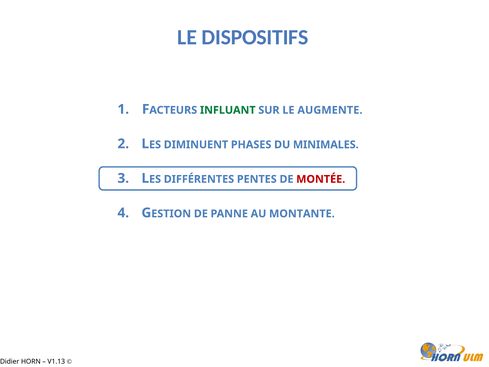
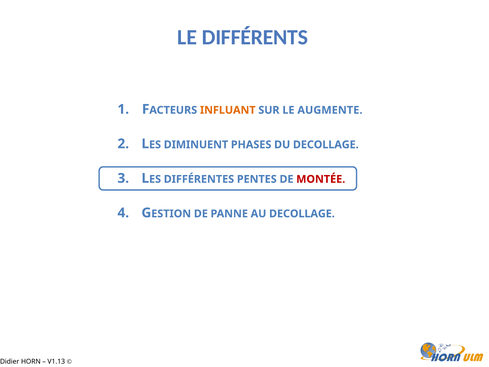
DISPOSITIFS: DISPOSITIFS -> DIFFÉRENTS (255, 37)
INFLUANT colour: green -> orange (228, 110)
DU MINIMALES: MINIMALES -> DECOLLAGE (326, 145)
AU MONTANTE: MONTANTE -> DECOLLAGE (302, 214)
